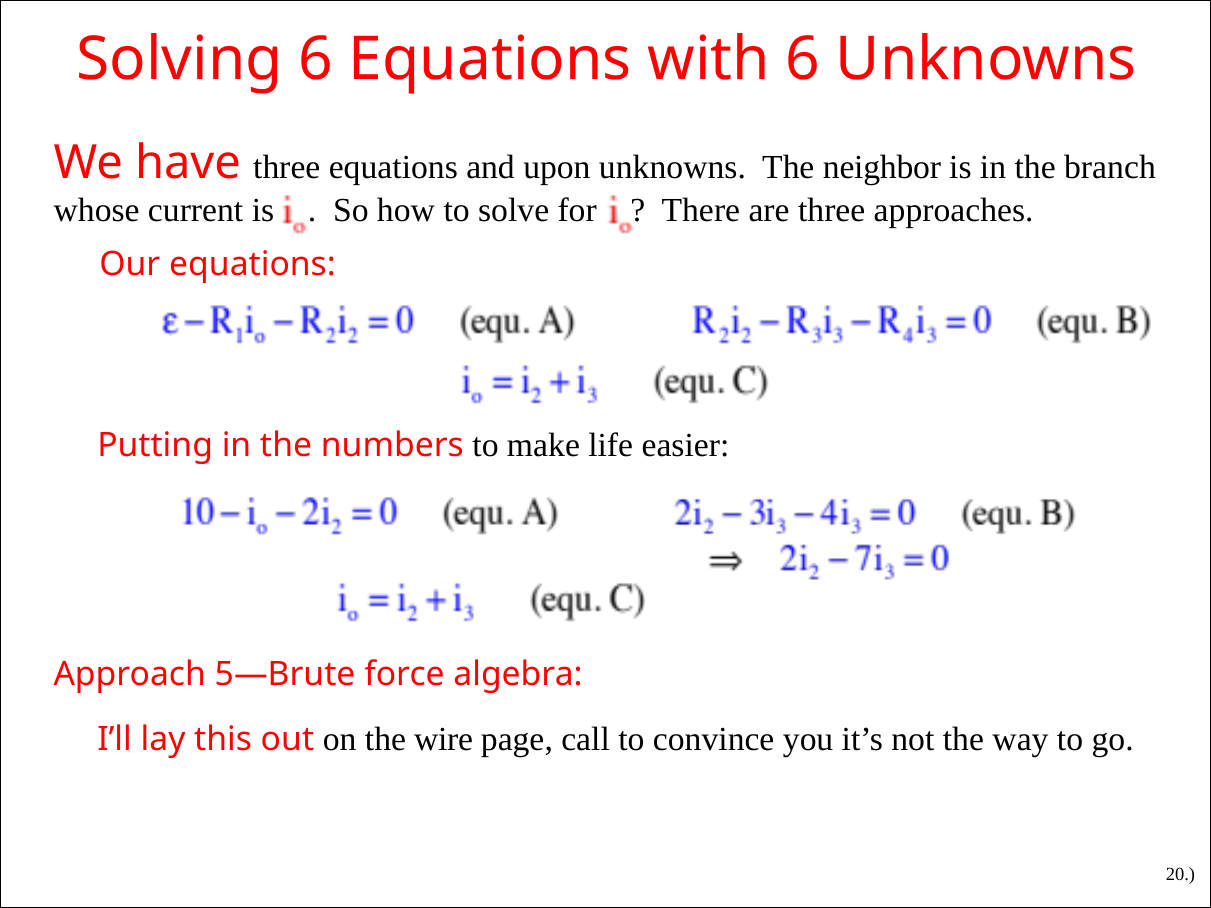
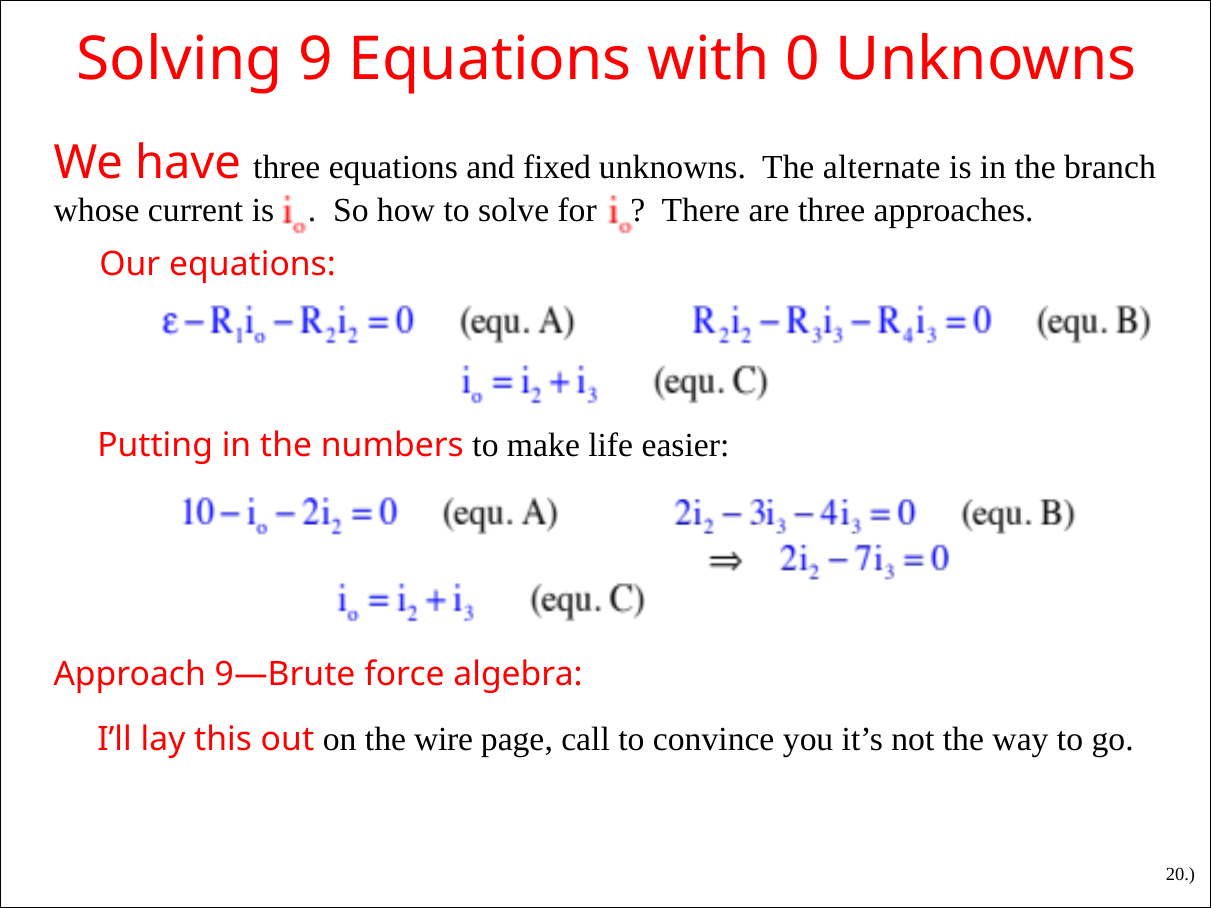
Solving 6: 6 -> 9 (316, 60)
with 6: 6 -> 0 (803, 60)
upon: upon -> fixed (557, 167)
neighbor: neighbor -> alternate (882, 167)
5—Brute: 5—Brute -> 9—Brute (285, 674)
